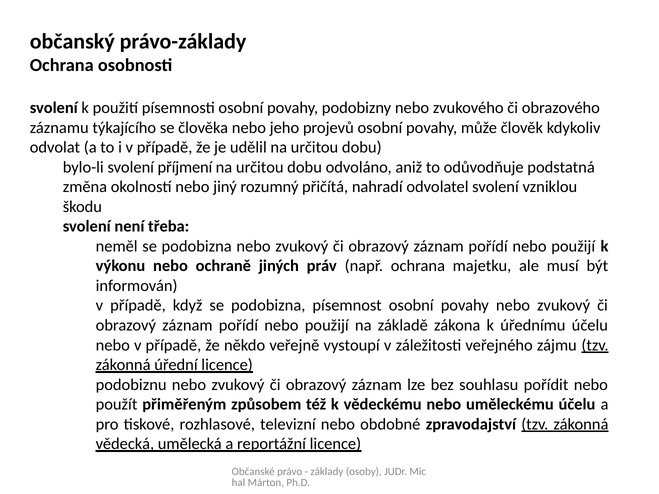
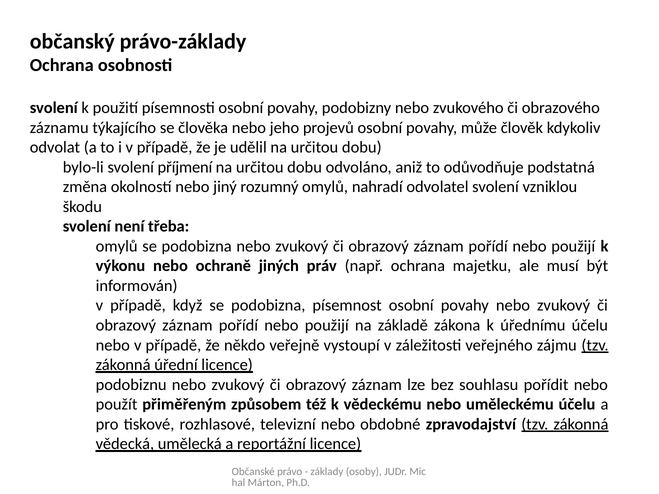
rozumný přičítá: přičítá -> omylů (325, 187)
neměl: neměl -> omylů (117, 246)
